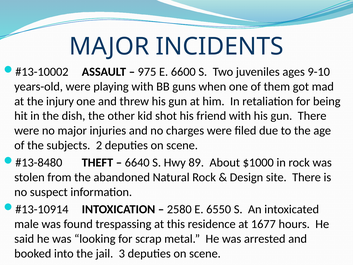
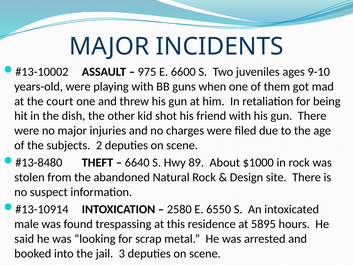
injury: injury -> court (60, 101)
1677: 1677 -> 5895 (263, 224)
